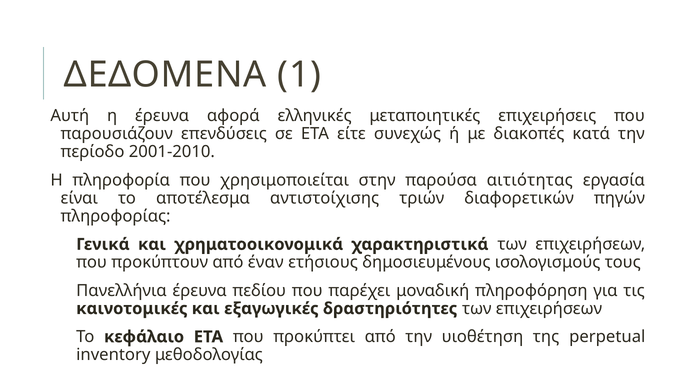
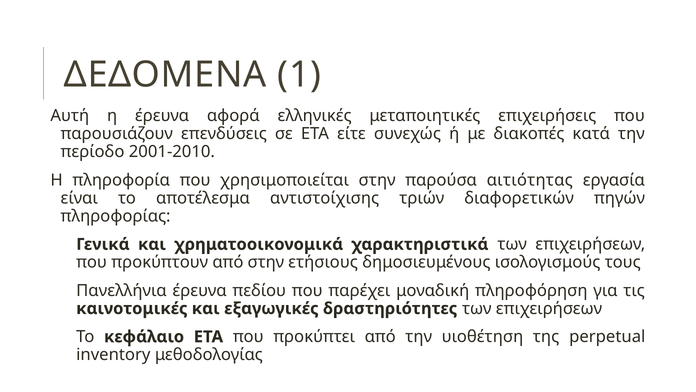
από έναν: έναν -> στην (266, 262)
